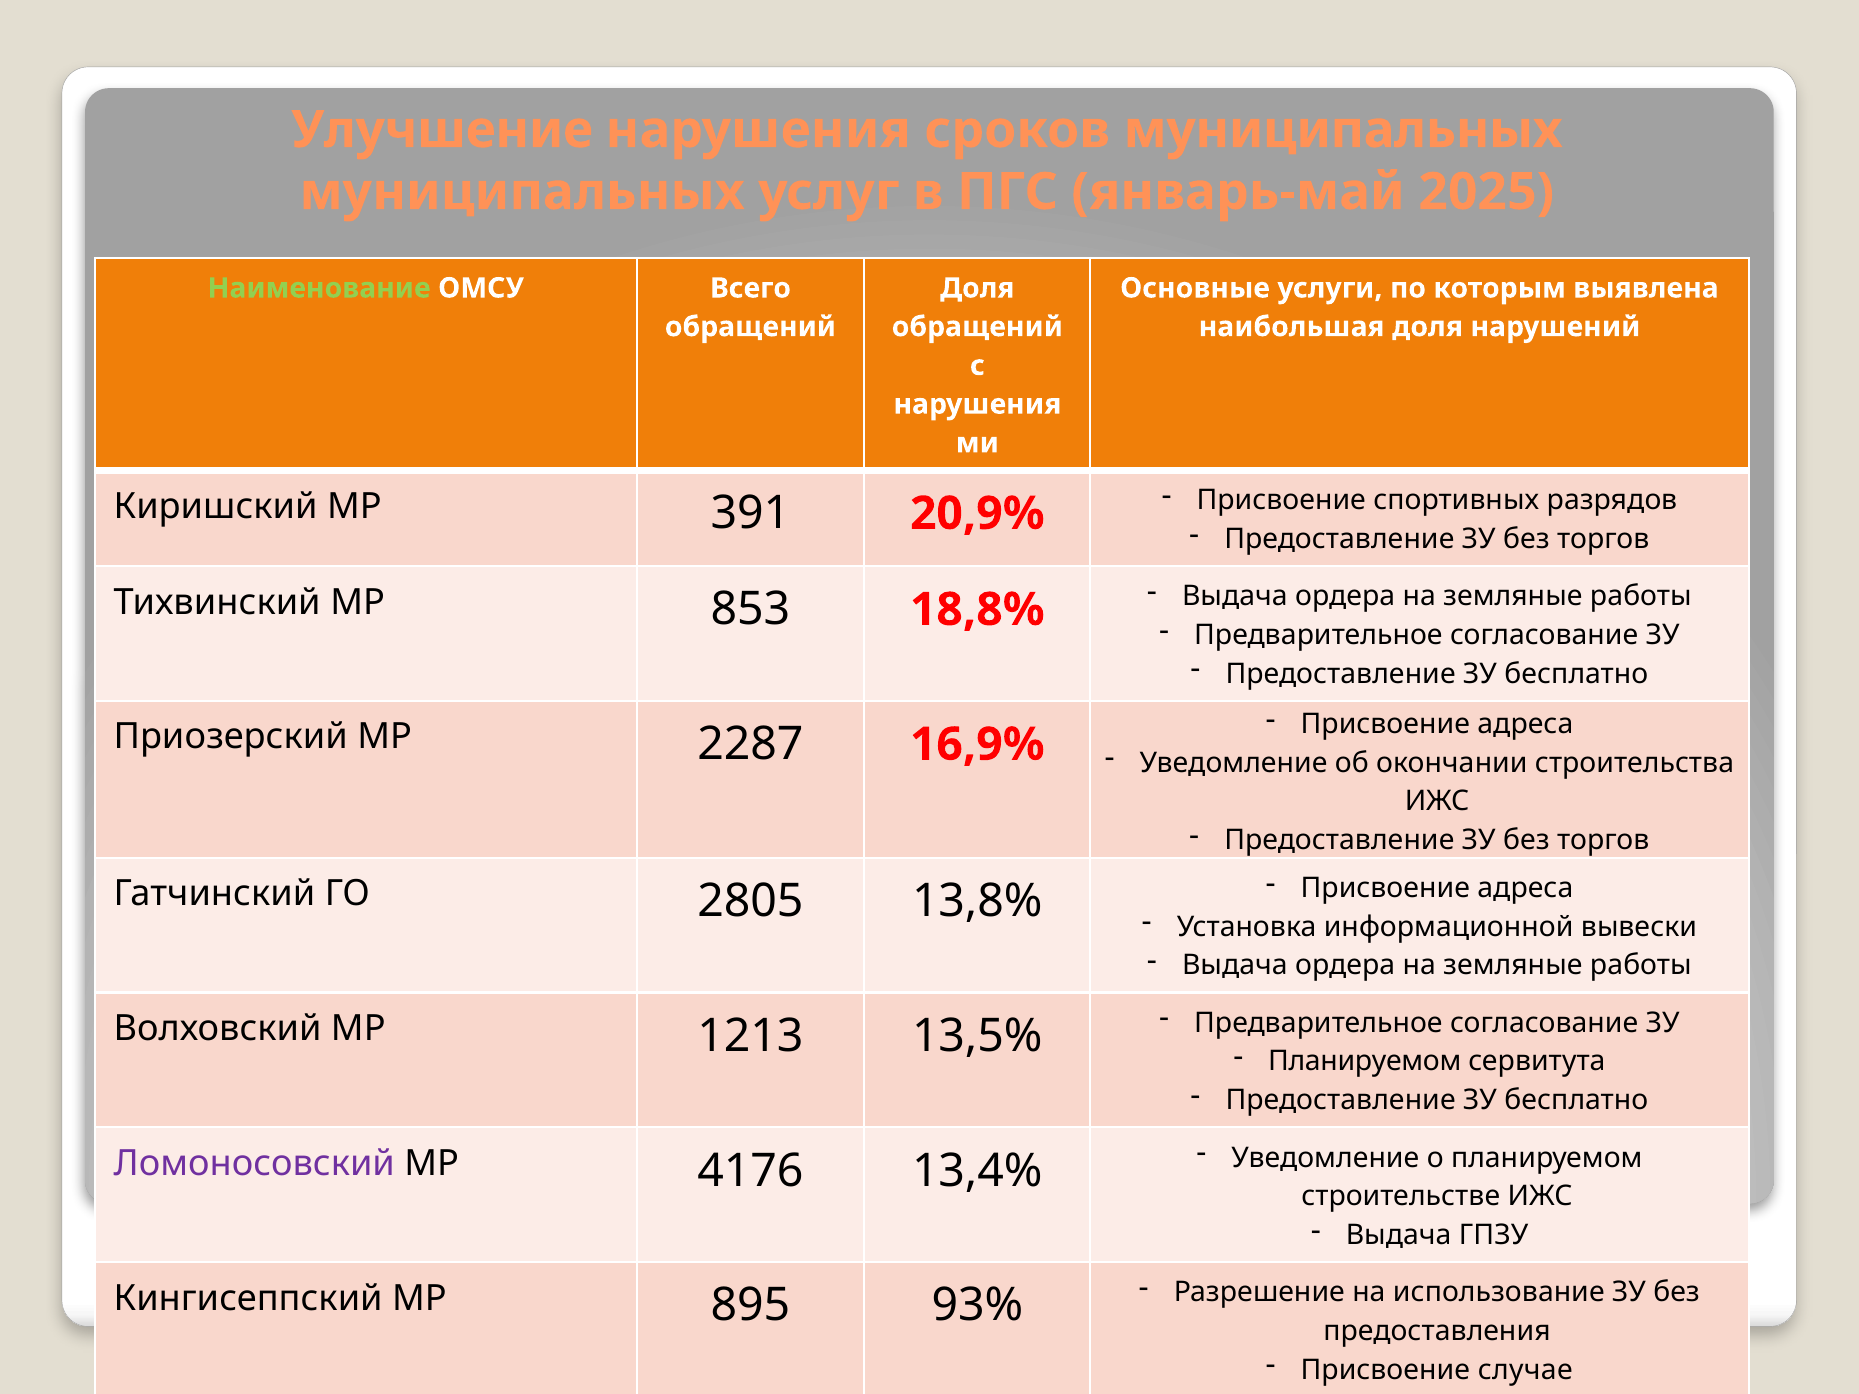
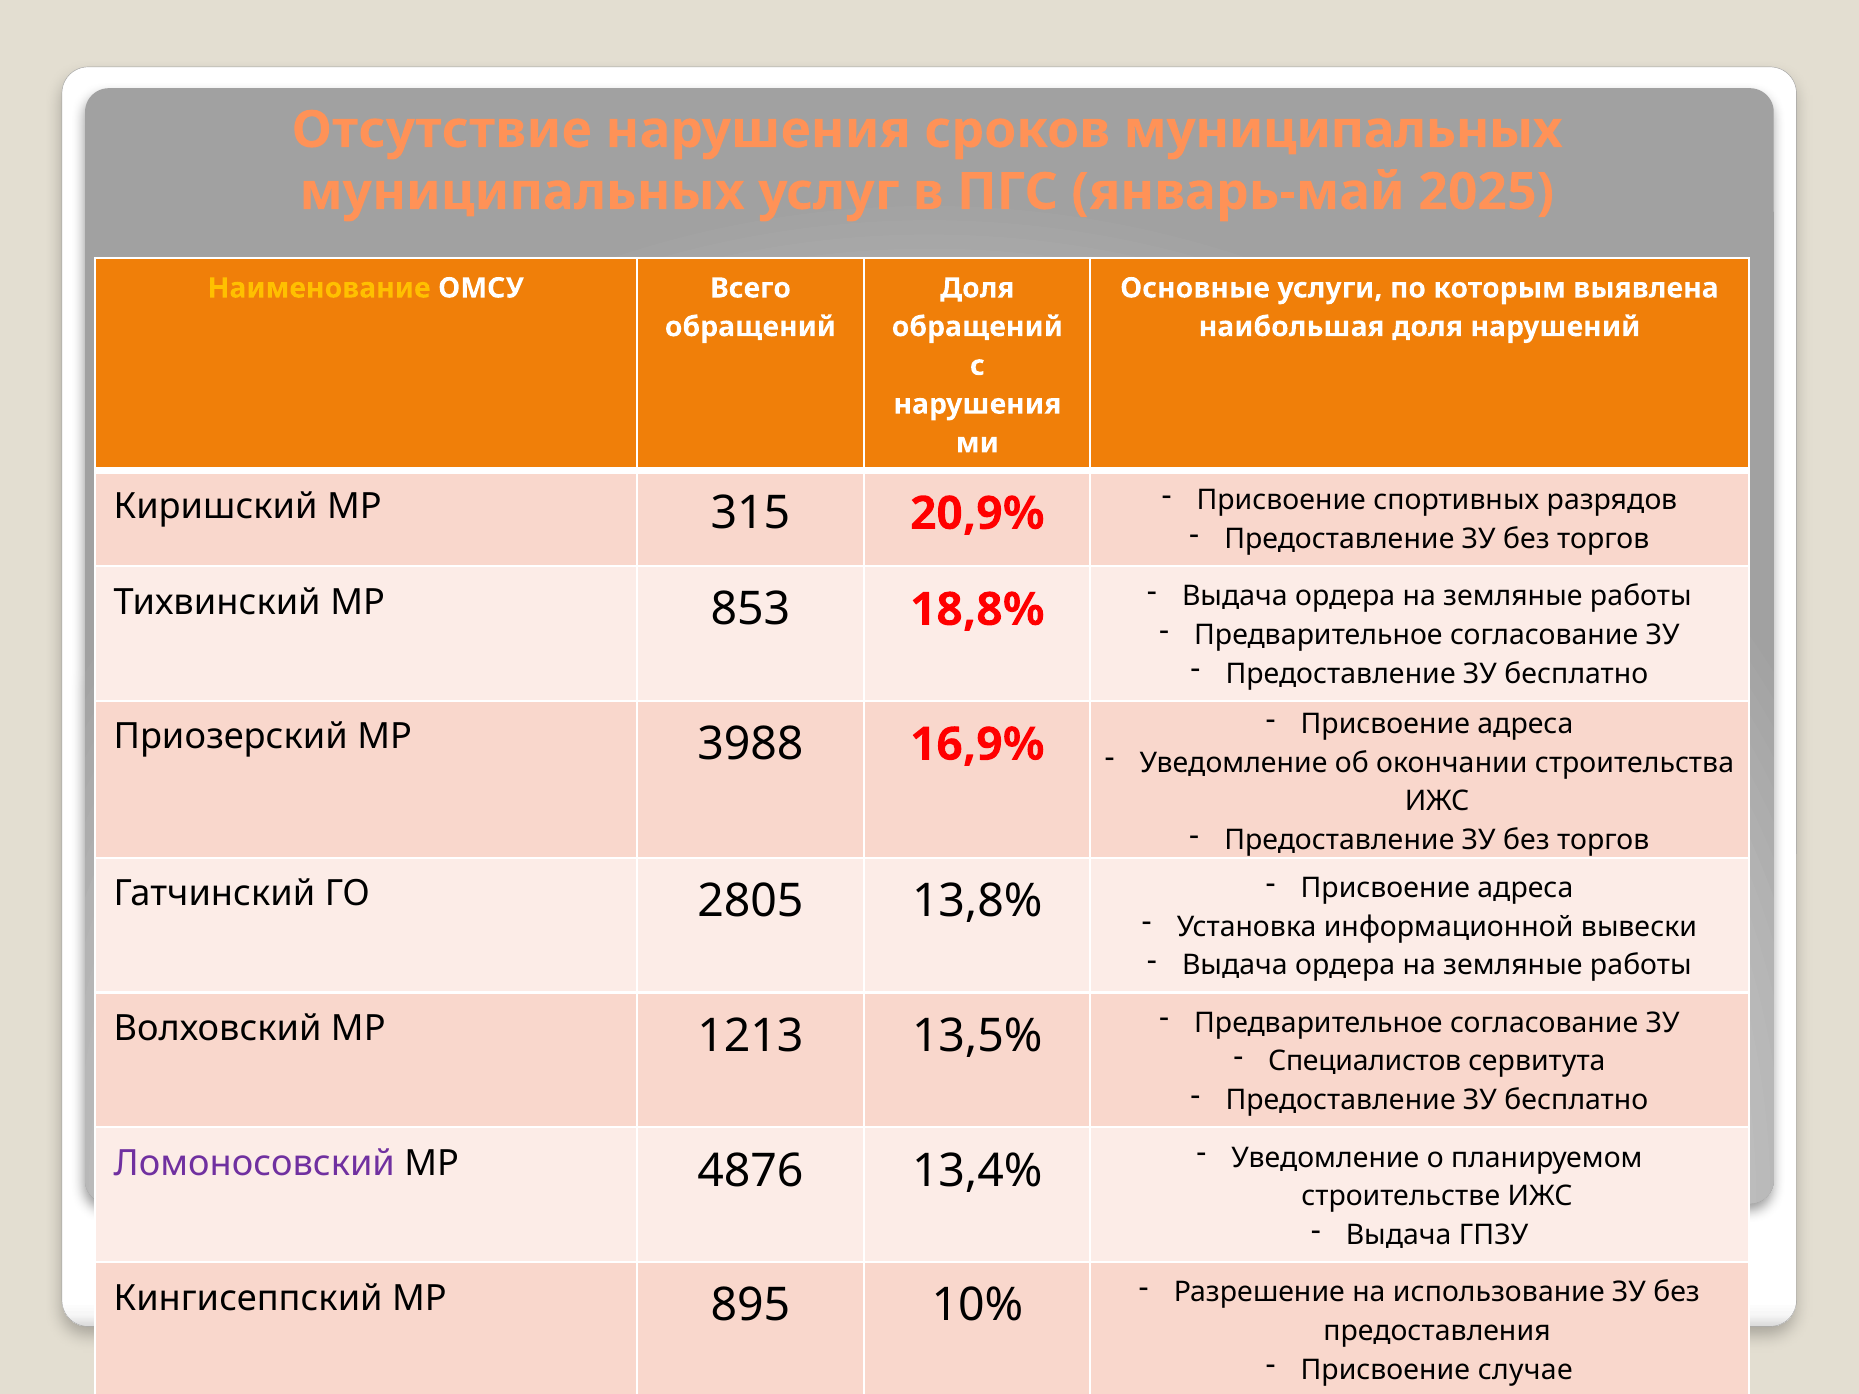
Улучшение: Улучшение -> Отсутствие (442, 130)
Наименование colour: light green -> yellow (319, 288)
391: 391 -> 315 (751, 514)
2287: 2287 -> 3988 (750, 745)
Планируемом: Планируемом -> Специалистов (1365, 1062)
4176: 4176 -> 4876 (750, 1171)
93%: 93% -> 10% (977, 1306)
